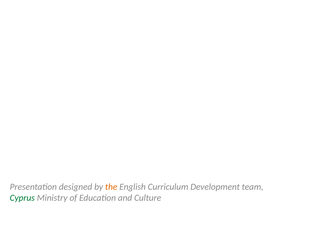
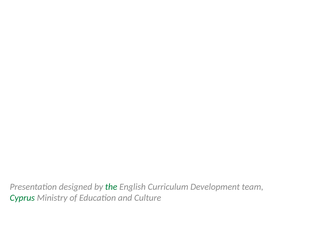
the colour: orange -> green (111, 187)
